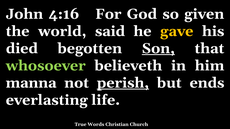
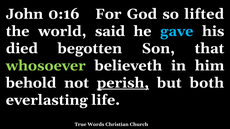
4:16: 4:16 -> 0:16 (64, 14)
given: given -> lifted (204, 14)
gave colour: yellow -> light blue (177, 31)
Son underline: present -> none (158, 49)
manna: manna -> behold (31, 83)
ends: ends -> both (207, 83)
